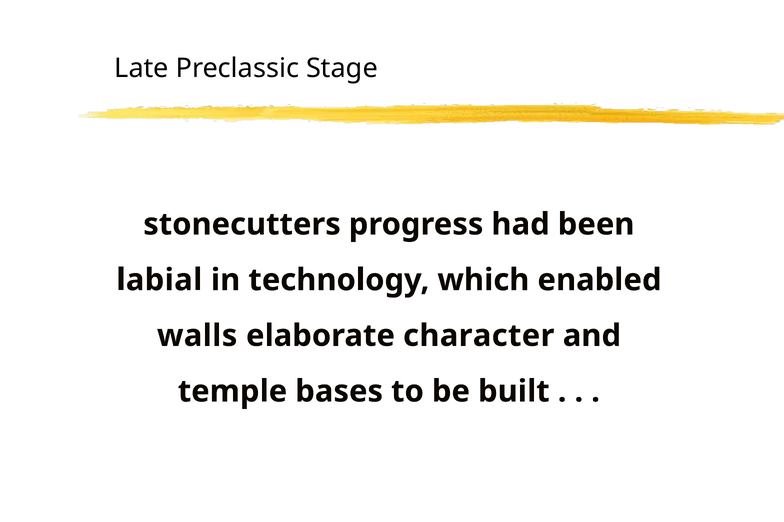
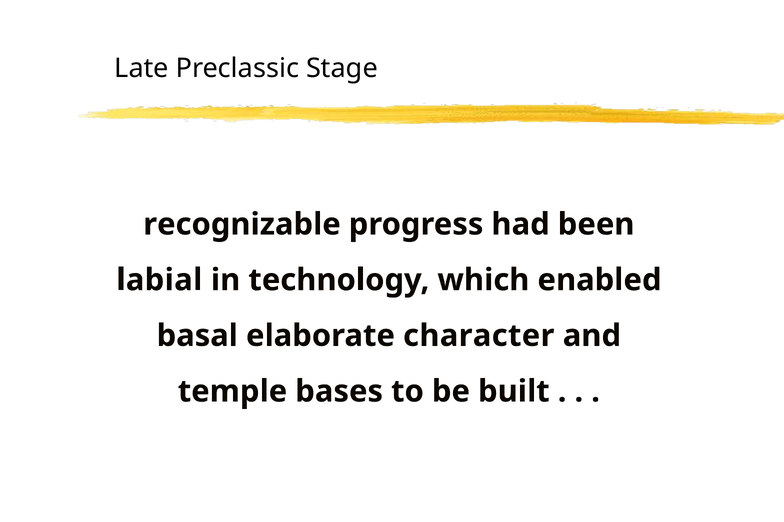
stonecutters: stonecutters -> recognizable (242, 225)
walls: walls -> basal (197, 336)
